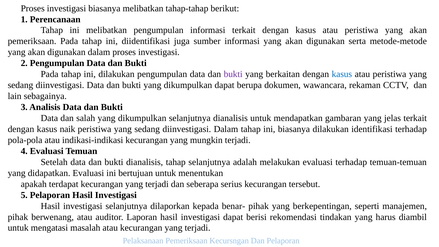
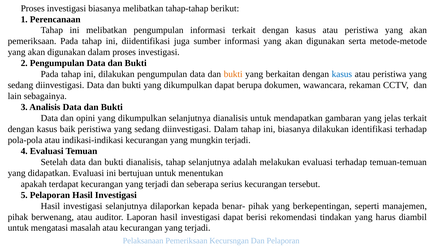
bukti colour: purple -> orange (233, 74)
salah: salah -> opini (86, 118)
naik: naik -> baik (68, 129)
